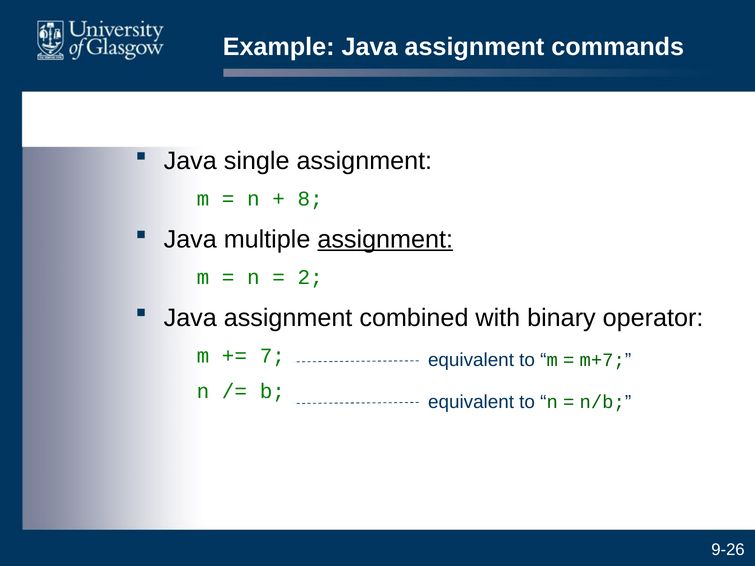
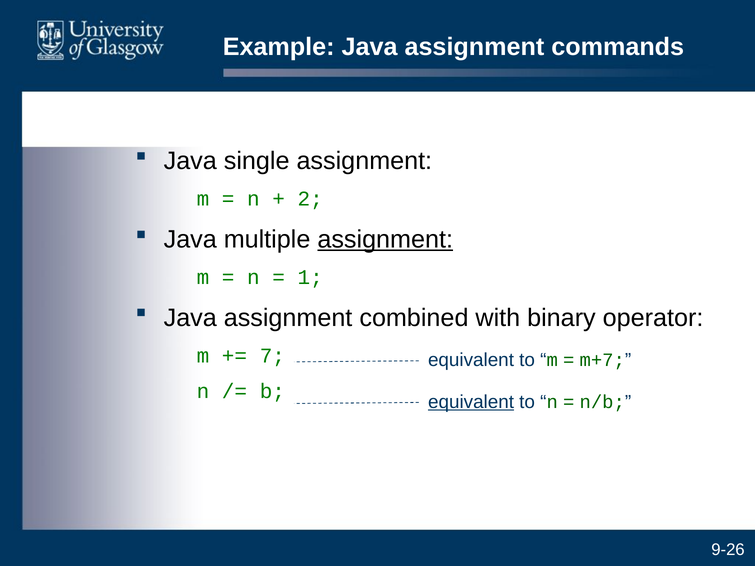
8: 8 -> 2 (310, 199)
2: 2 -> 1 (310, 277)
equivalent underline: none -> present (471, 402)
